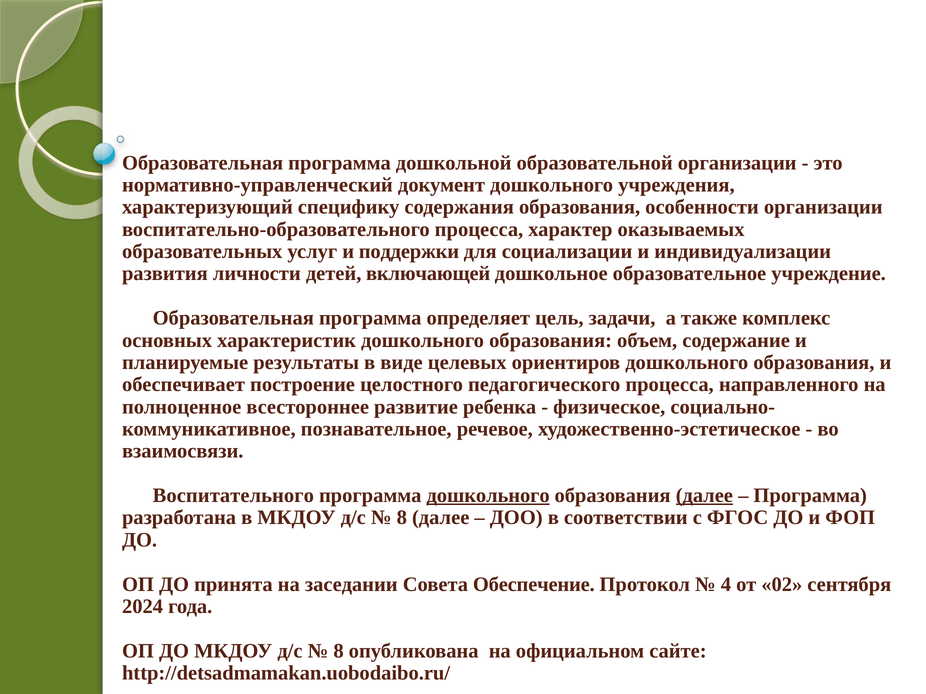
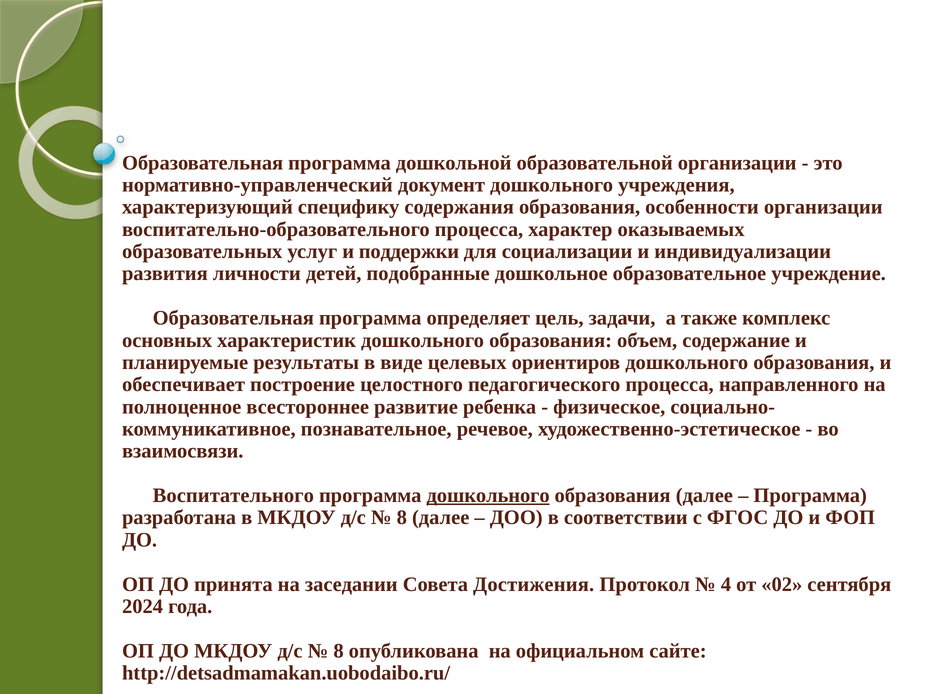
включающей: включающей -> подобранные (428, 274)
далее underline: present -> none (704, 496)
Обеспечение: Обеспечение -> Достижения (534, 585)
